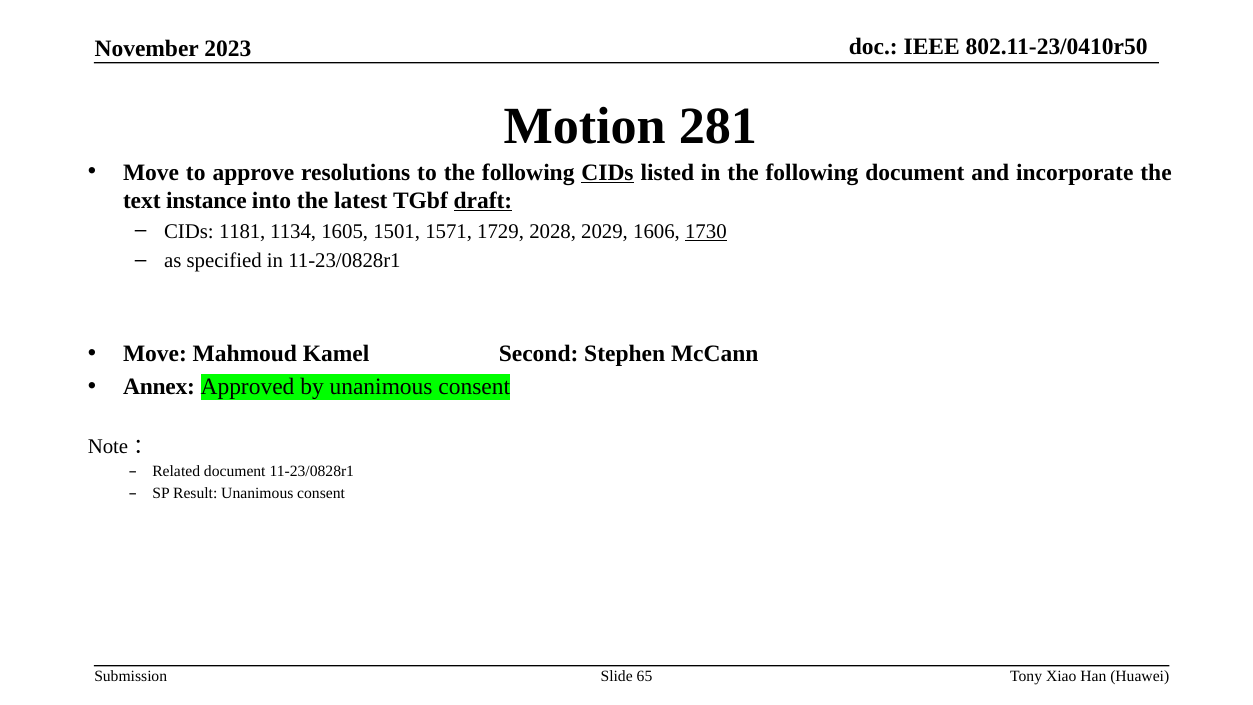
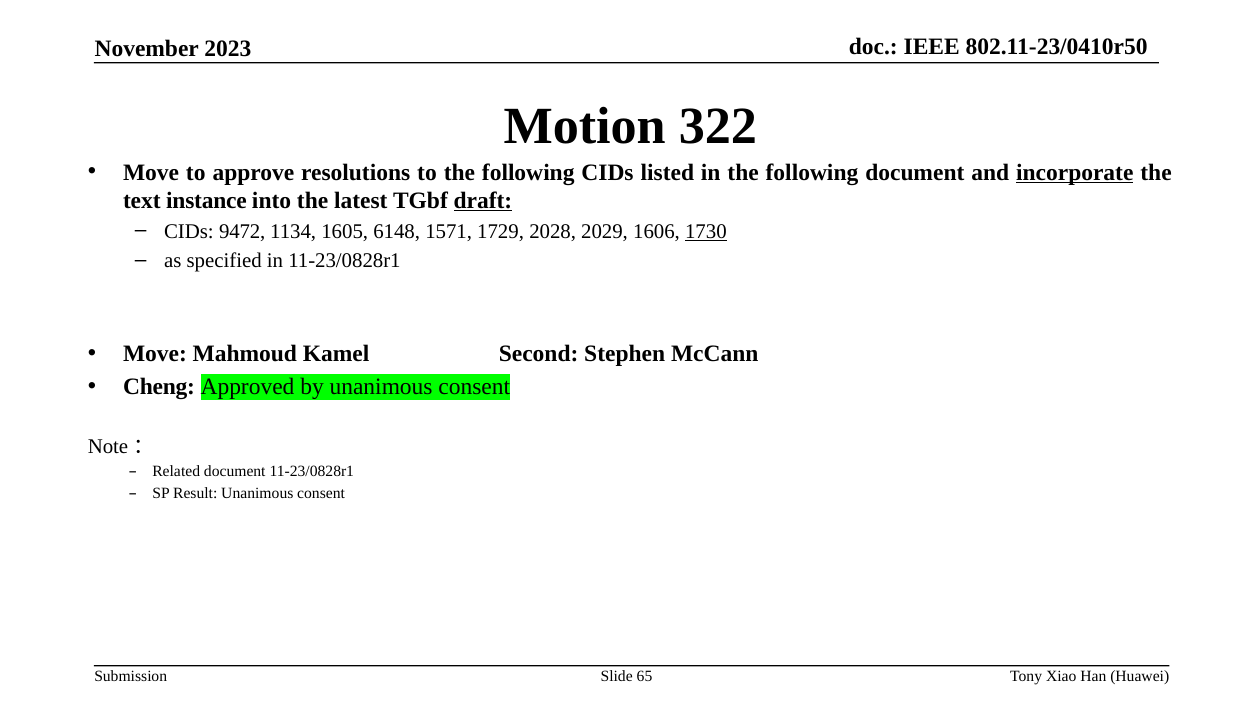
281: 281 -> 322 (718, 126)
CIDs underline: present -> none (608, 172)
incorporate underline: none -> present (1075, 172)
1181: 1181 -> 9472 (242, 231)
1501: 1501 -> 6148 (397, 231)
Annex: Annex -> Cheng (159, 387)
